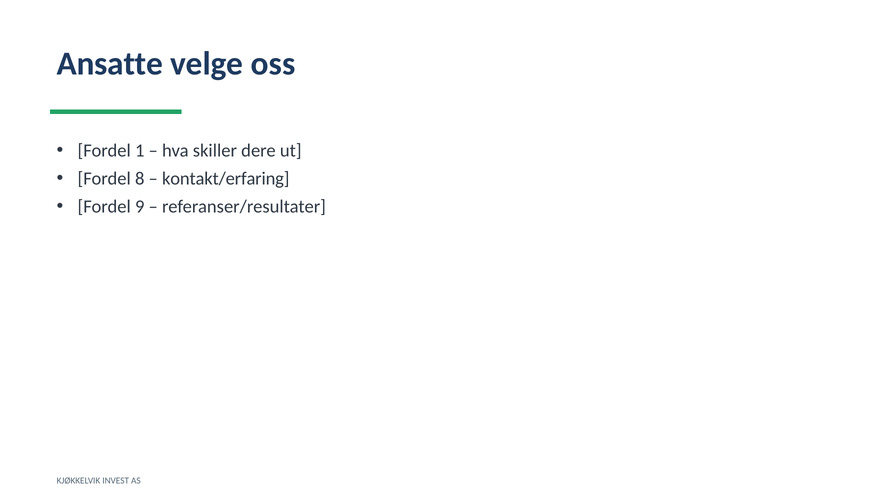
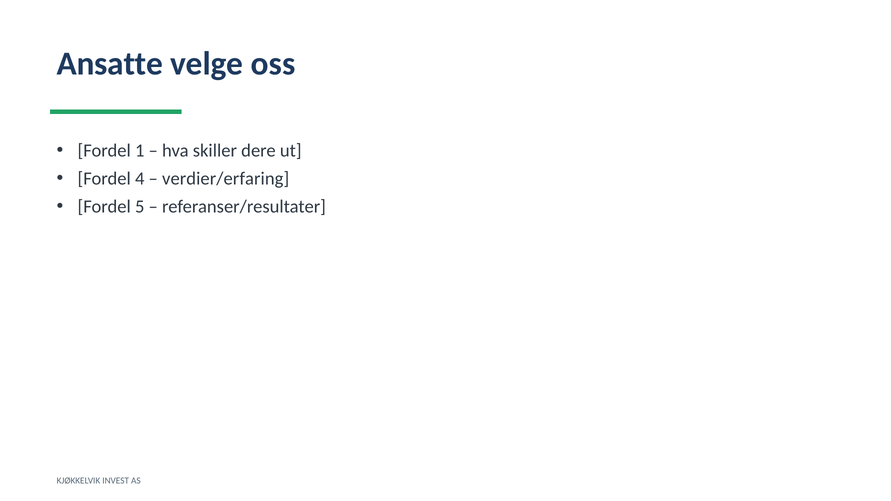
8: 8 -> 4 (140, 179)
kontakt/erfaring: kontakt/erfaring -> verdier/erfaring (226, 179)
9: 9 -> 5 (140, 207)
